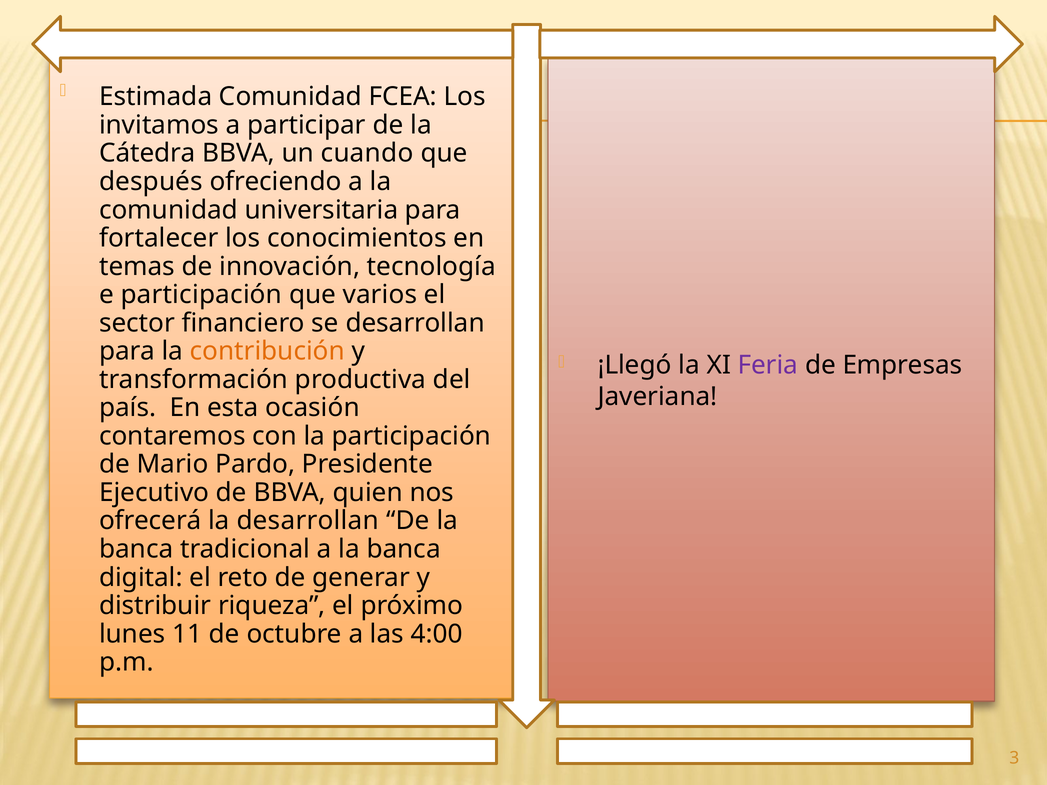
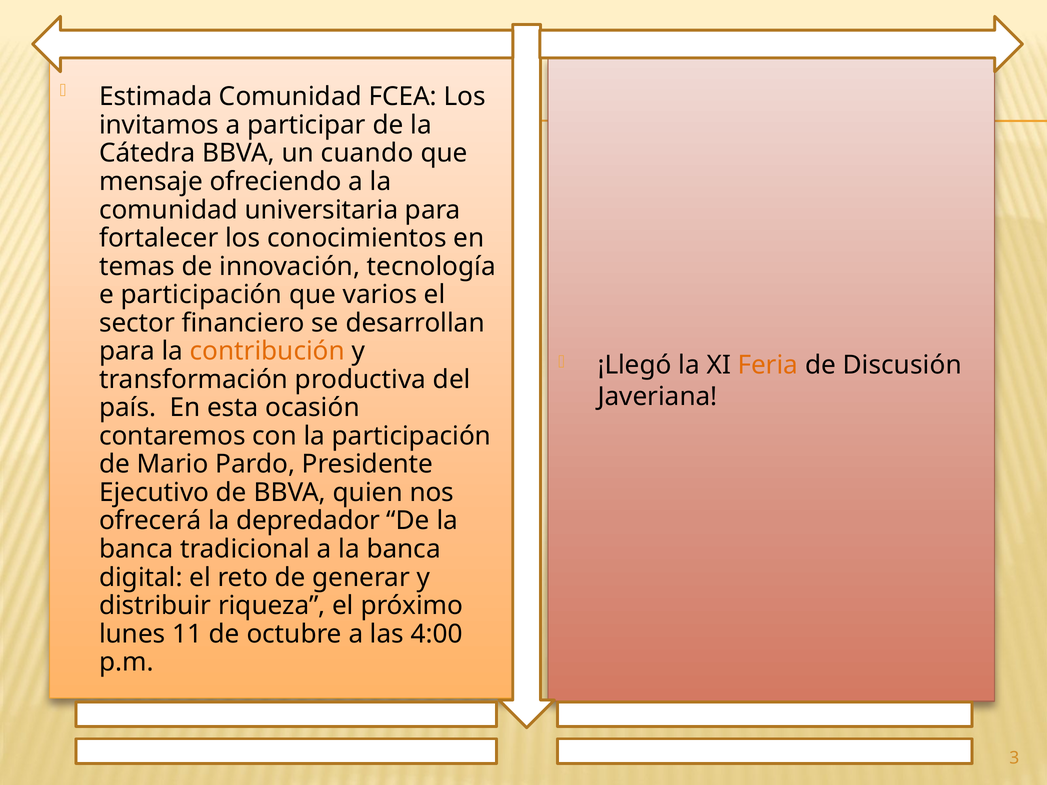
después: después -> mensaje (151, 182)
Feria colour: purple -> orange (768, 365)
Empresas: Empresas -> Discusión (902, 365)
la desarrollan: desarrollan -> depredador (308, 521)
